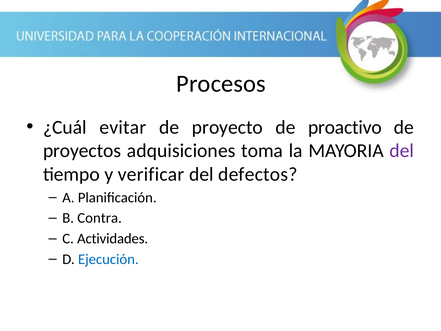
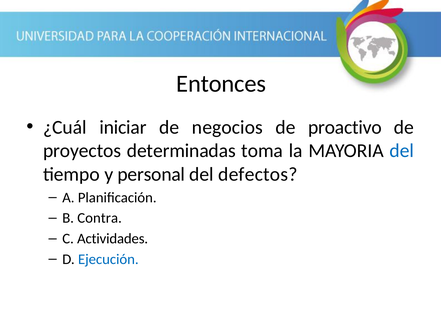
Procesos: Procesos -> Entonces (221, 84)
evitar: evitar -> iniciar (123, 127)
proyecto: proyecto -> negocios (227, 127)
adquisiciones: adquisiciones -> determinadas (181, 151)
del colour: purple -> blue (402, 151)
verificar: verificar -> personal (151, 174)
